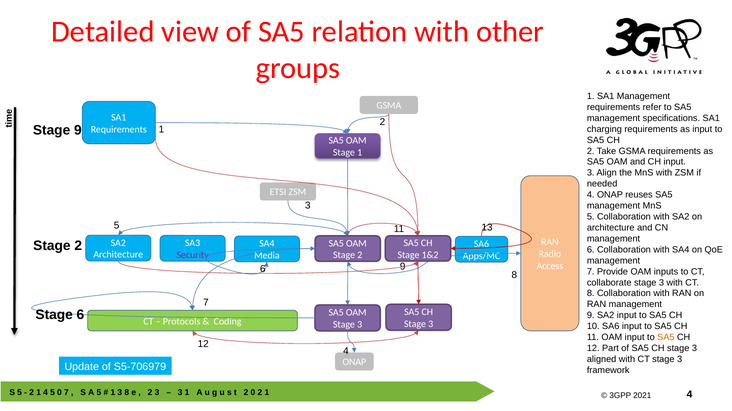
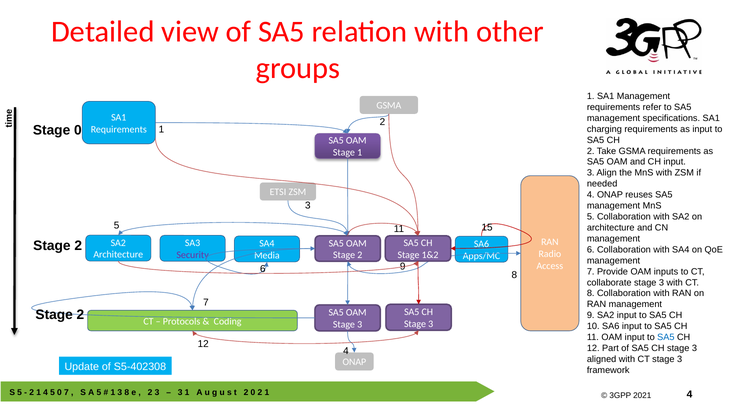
Stage 9: 9 -> 0 (78, 130)
13: 13 -> 15 (487, 228)
6: 6 -> 2 (80, 315)
SA5 colour: orange -> blue (666, 338)
S5-706979: S5-706979 -> S5-402308 (140, 367)
